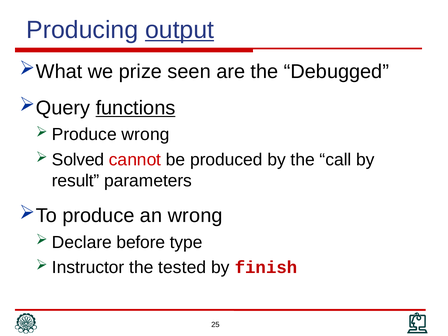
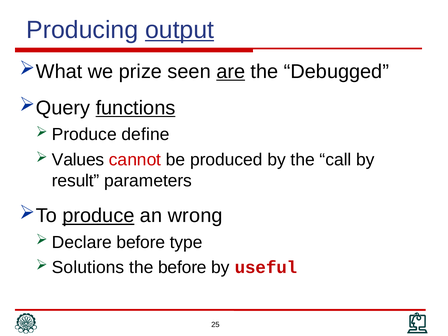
are underline: none -> present (231, 72)
Produce wrong: wrong -> define (146, 134)
Solved: Solved -> Values (78, 160)
produce underline: none -> present (98, 216)
Instructor: Instructor -> Solutions (88, 268)
the tested: tested -> before (182, 268)
finish: finish -> useful (266, 268)
